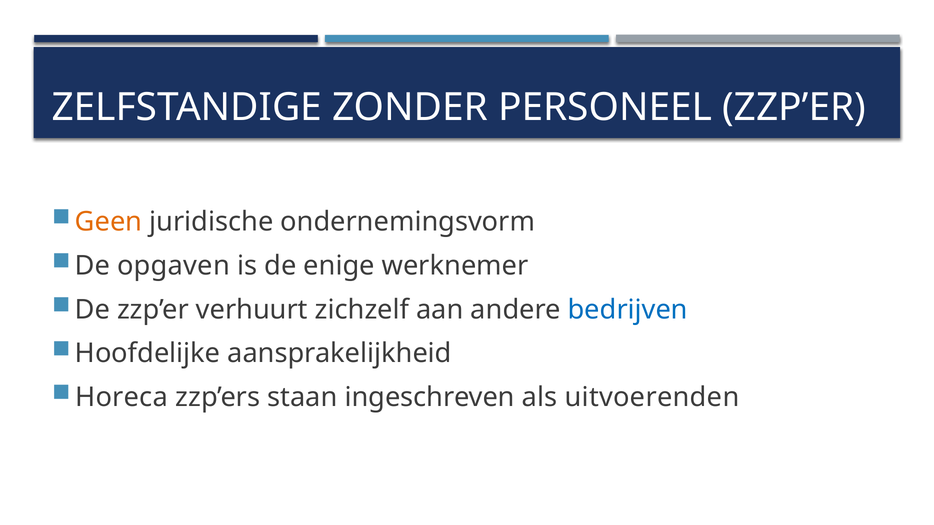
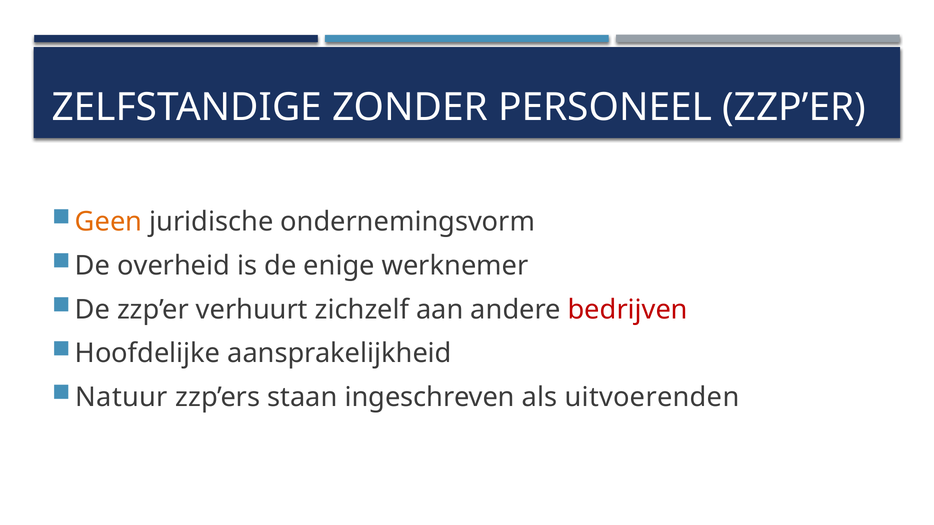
opgaven: opgaven -> overheid (174, 266)
bedrijven colour: blue -> red (628, 310)
Horeca: Horeca -> Natuur (122, 398)
